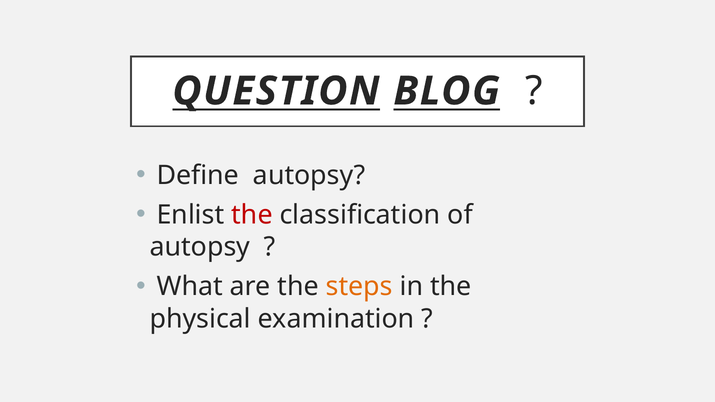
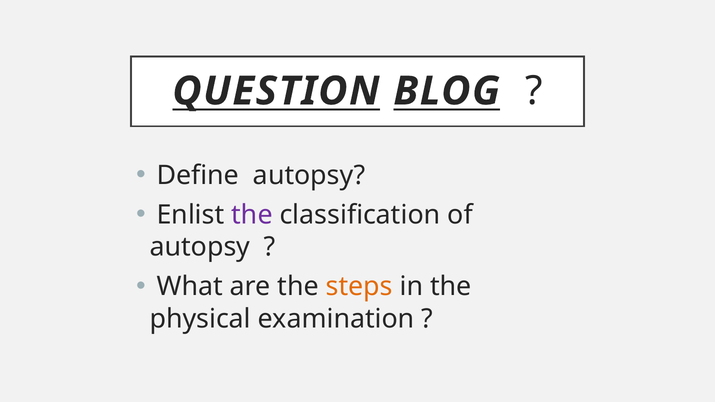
the colour: red -> purple (252, 215)
